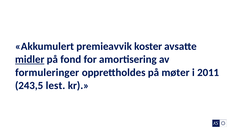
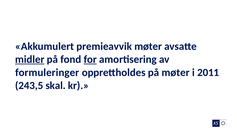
premieavvik koster: koster -> møter (148, 47)
for underline: none -> present (90, 60)
lest: lest -> skal (56, 86)
